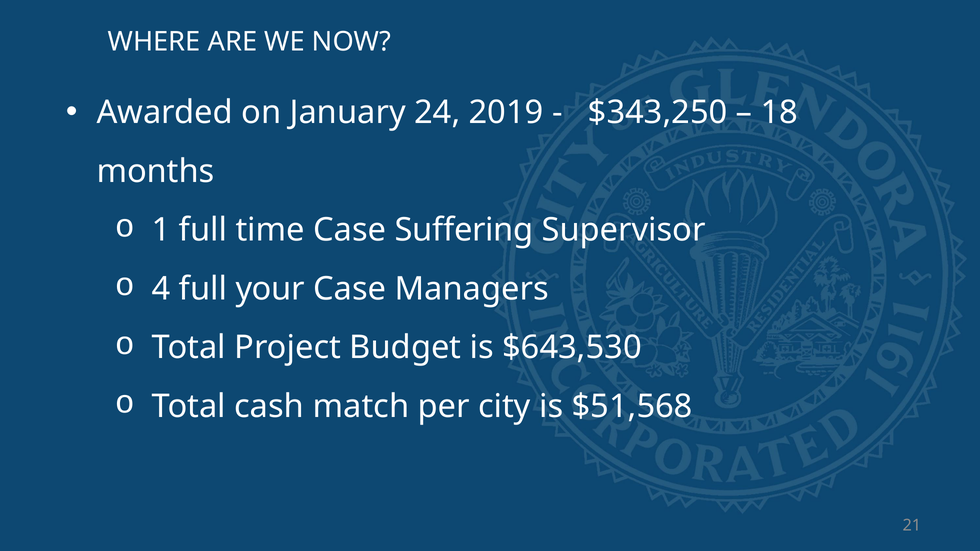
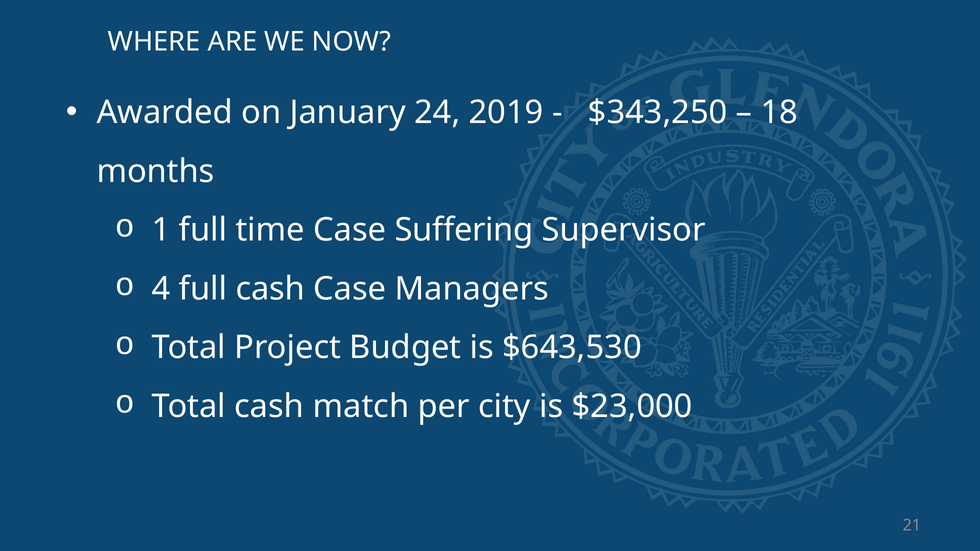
full your: your -> cash (270, 289)
$51,568: $51,568 -> $23,000 (632, 407)
